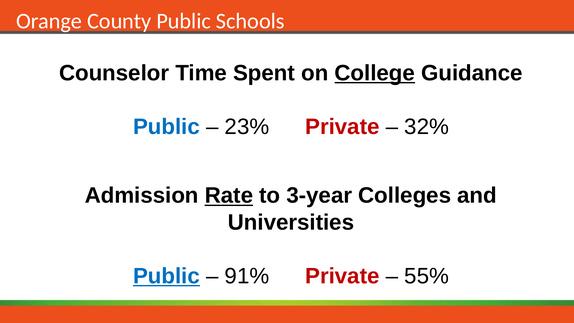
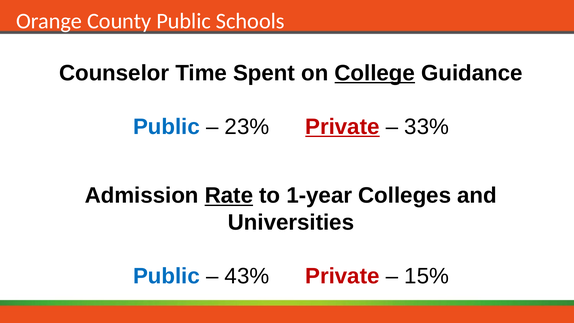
Private underline: none -> present (342, 127)
32%: 32% -> 33% (427, 127)
3-year: 3-year -> 1-year (319, 196)
Public underline: present -> none (166, 276)
91%: 91% -> 43% (247, 276)
55%: 55% -> 15% (427, 276)
